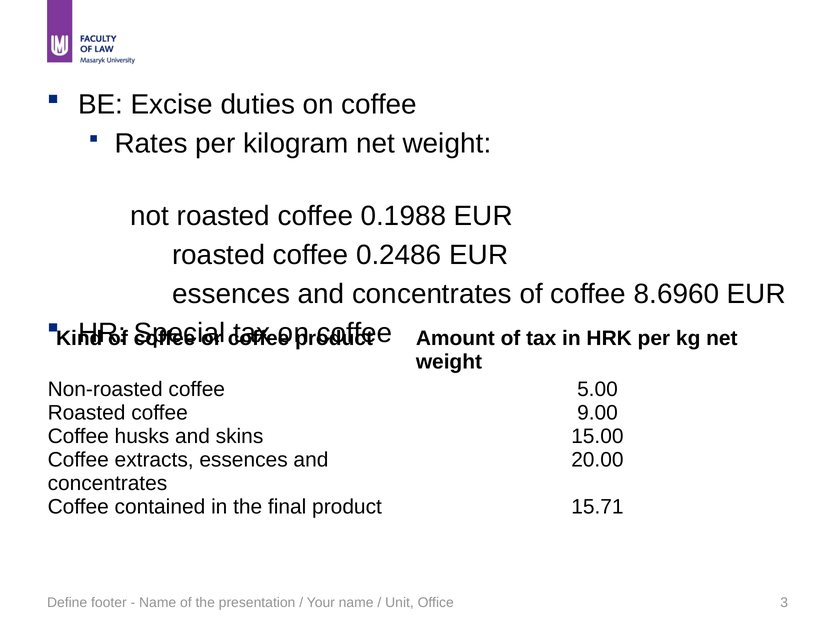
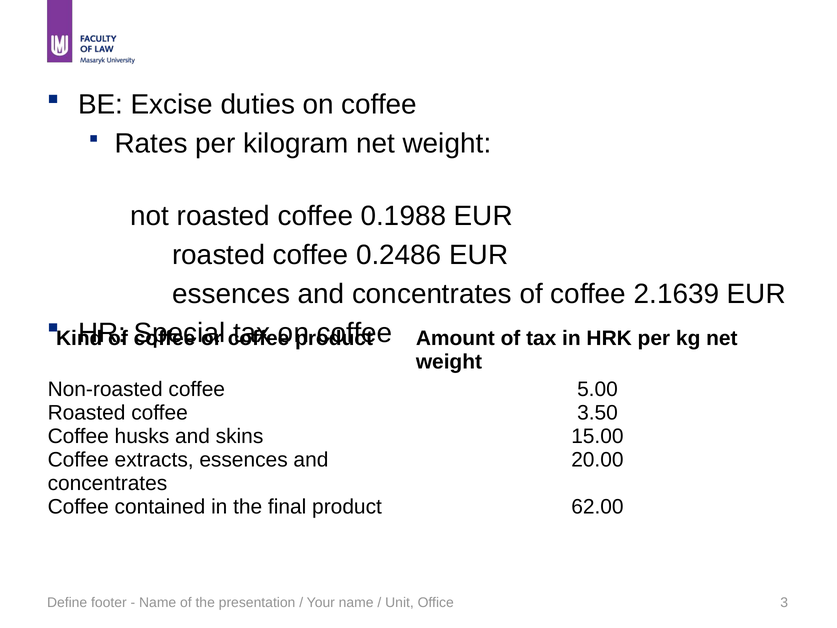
8.6960: 8.6960 -> 2.1639 (676, 294)
9.00: 9.00 -> 3.50 (597, 413)
15.71: 15.71 -> 62.00 (597, 506)
